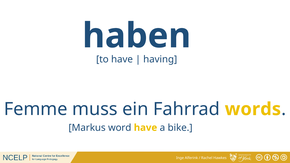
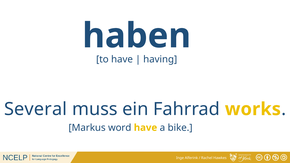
Femme: Femme -> Several (36, 109)
words: words -> works (253, 109)
